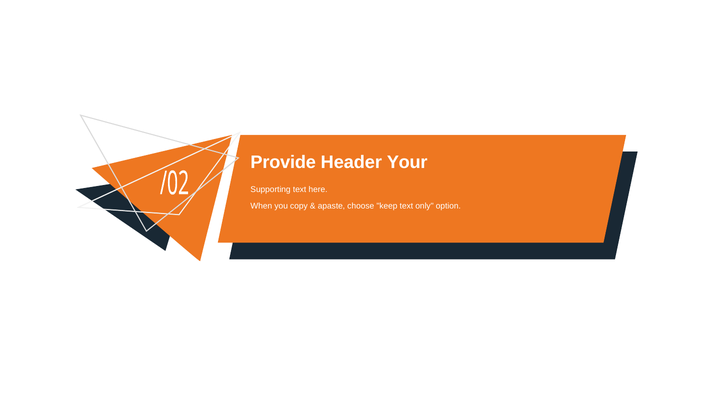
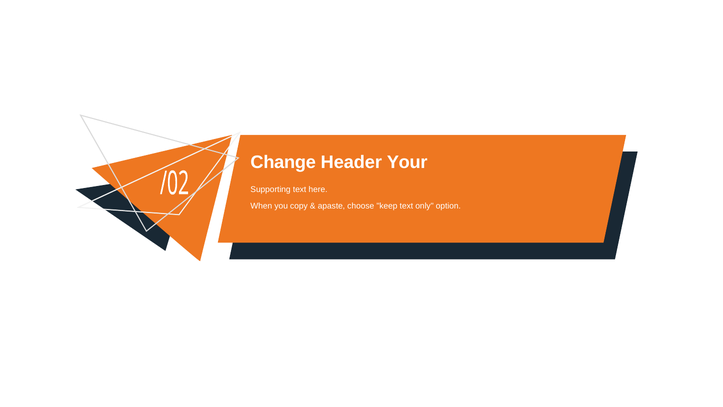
Provide: Provide -> Change (283, 162)
